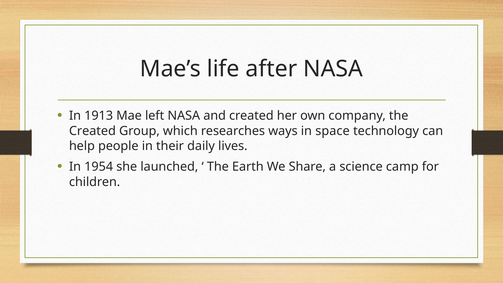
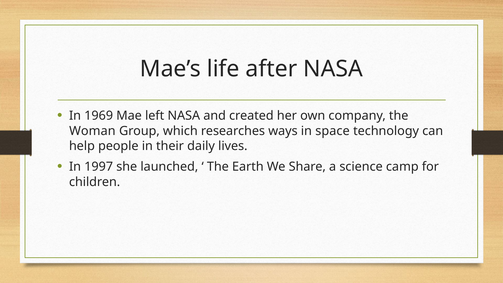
1913: 1913 -> 1969 (99, 116)
Created: Created -> Woman (92, 131)
1954: 1954 -> 1997 (99, 167)
